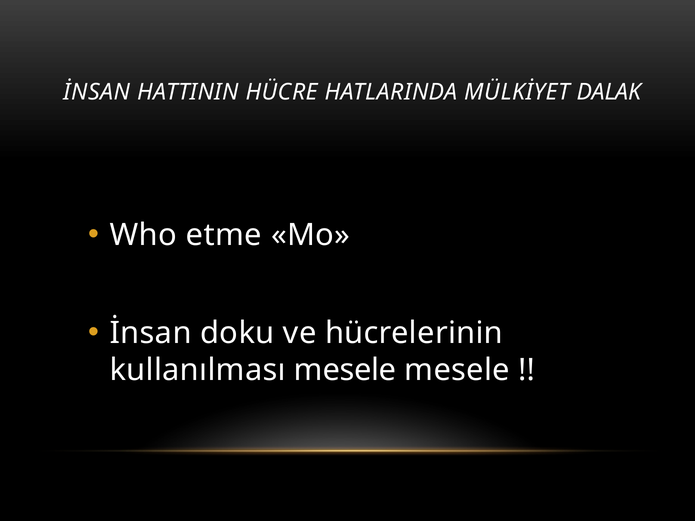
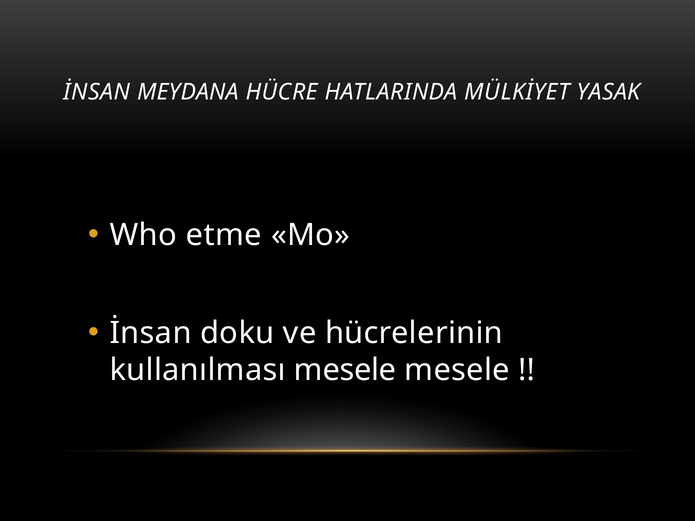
HATTININ: HATTININ -> MEYDANA (188, 92)
DALAK: DALAK -> YASAK (609, 92)
